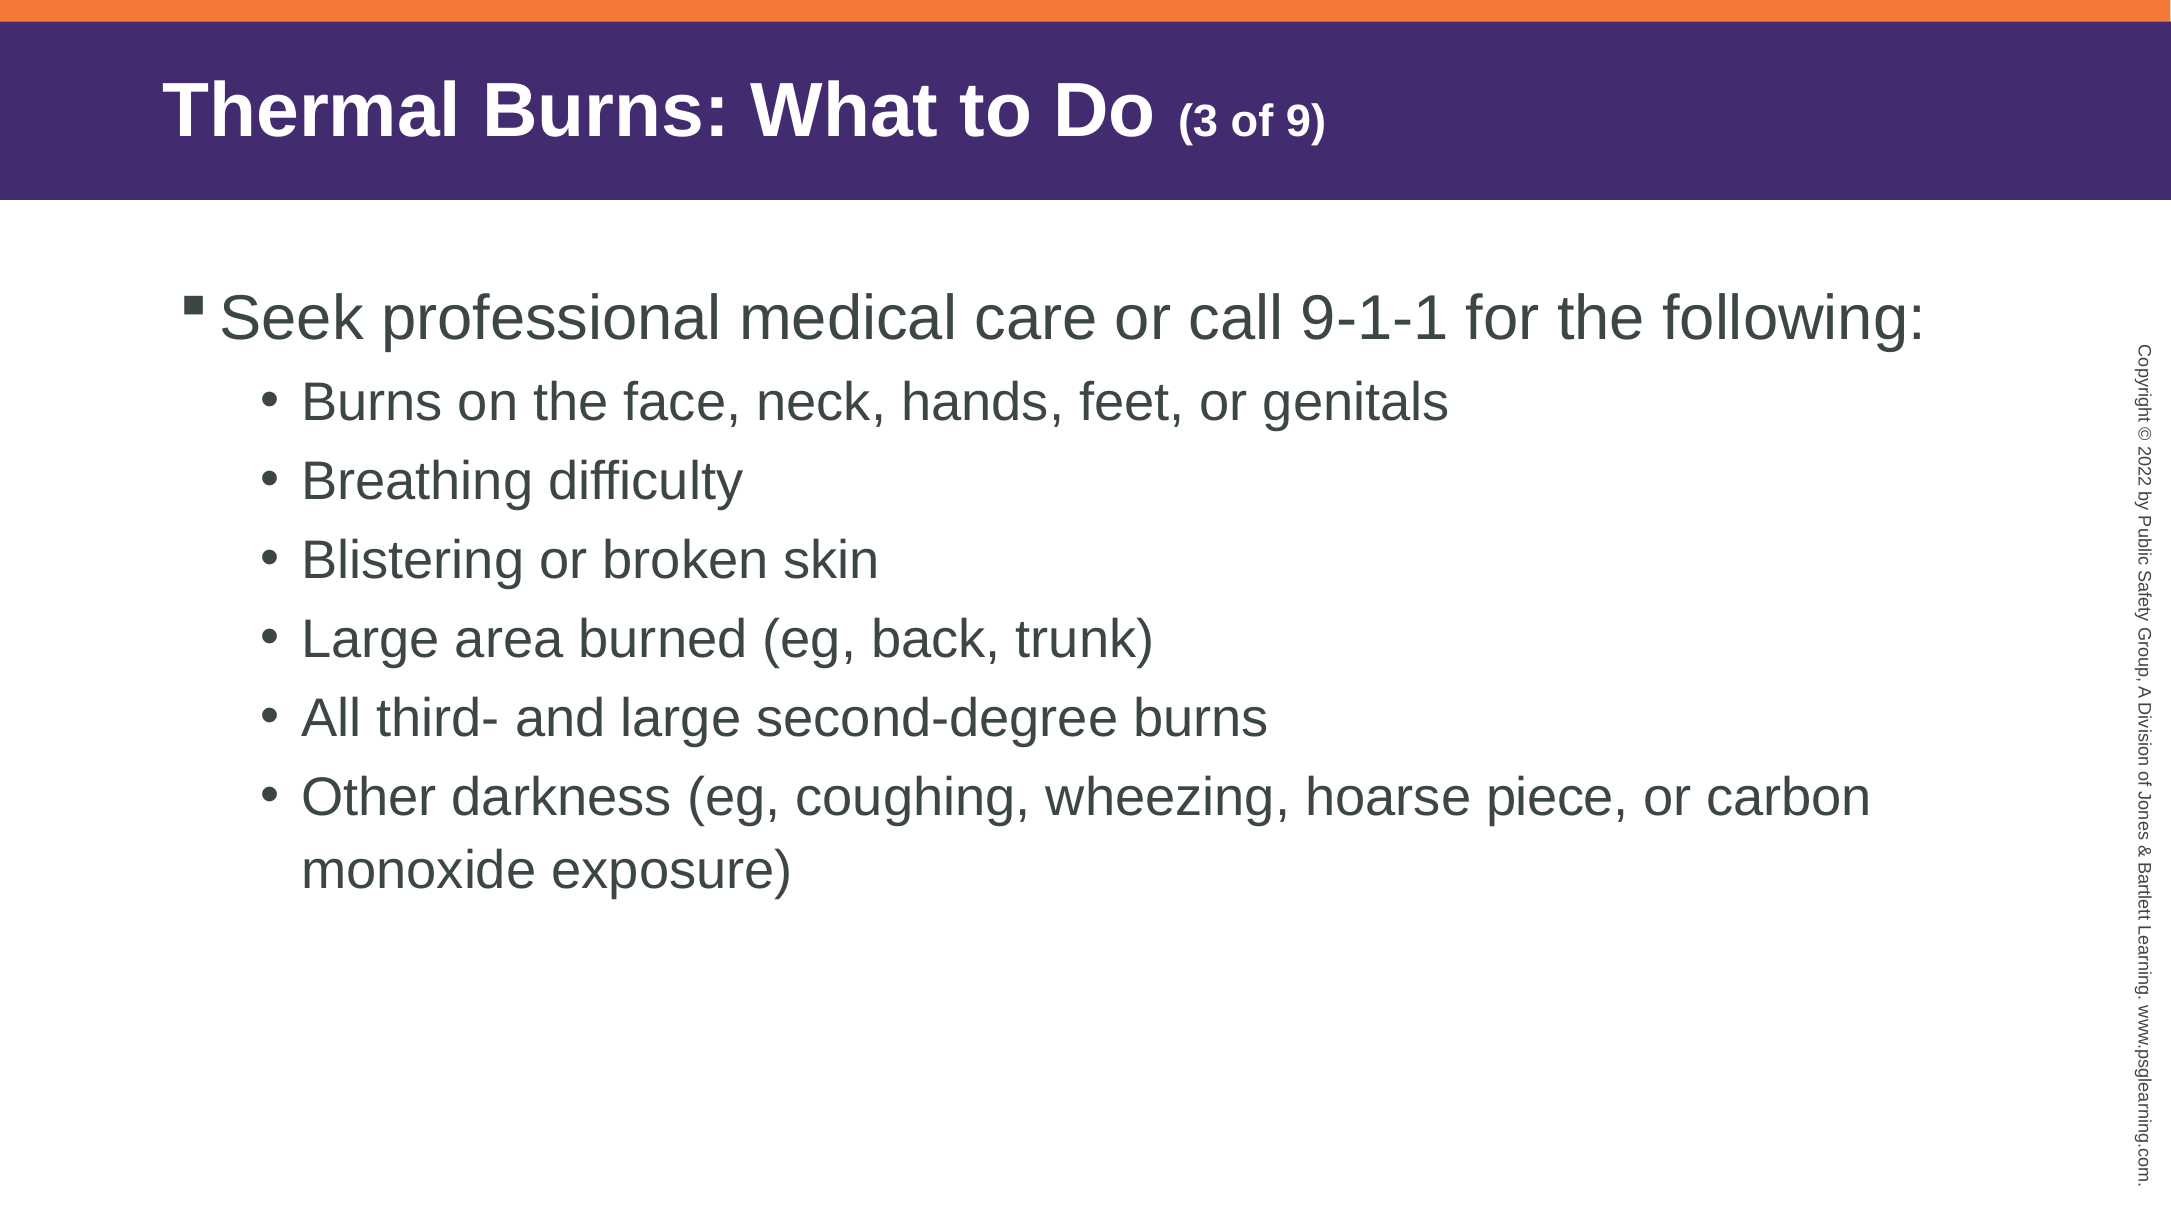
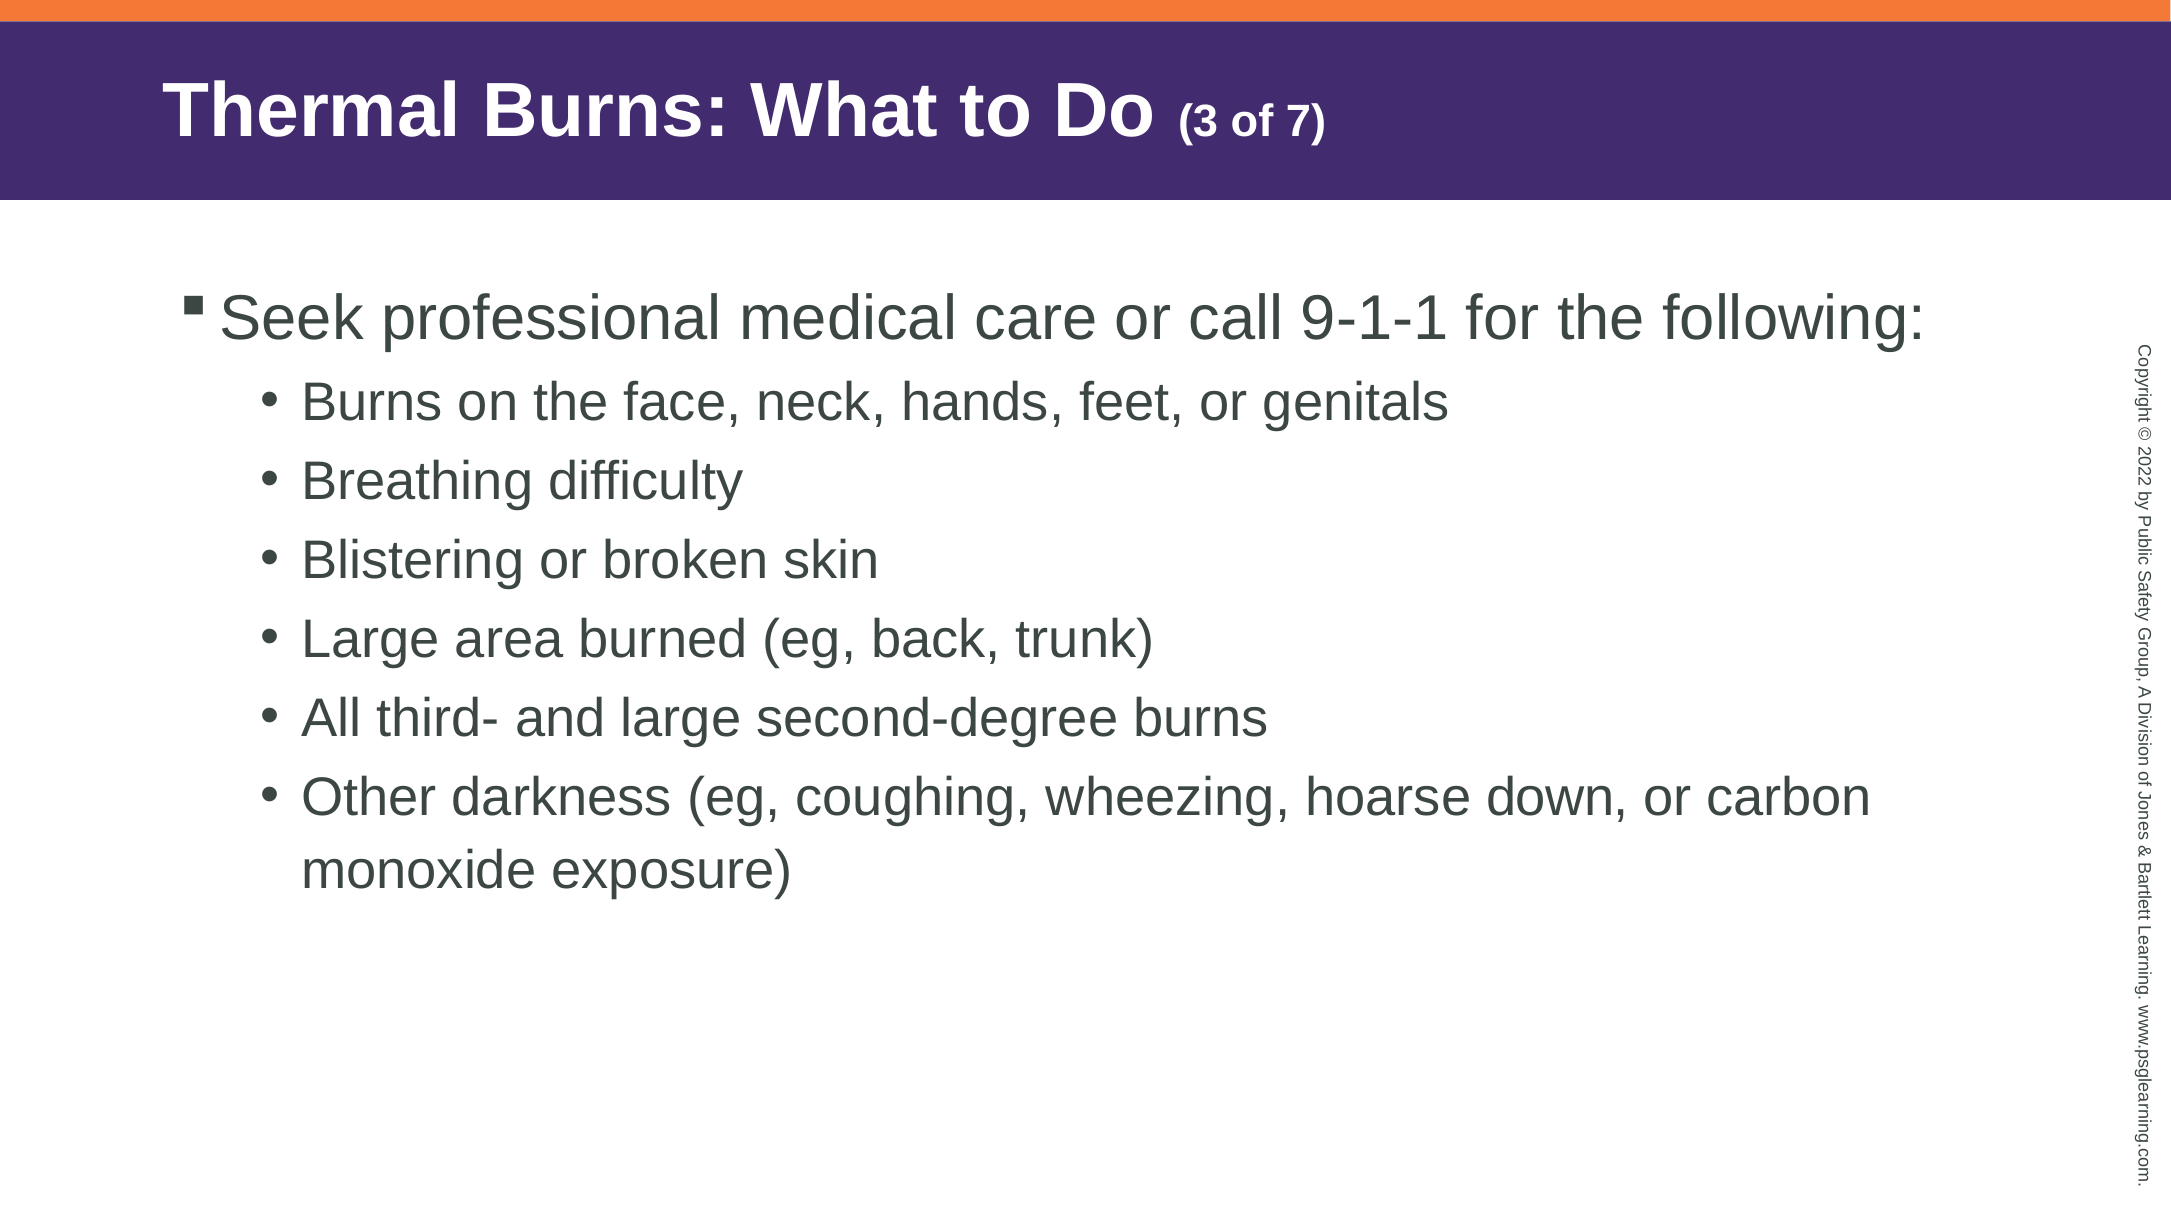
9: 9 -> 7 (1306, 122)
piece: piece -> down (1557, 798)
